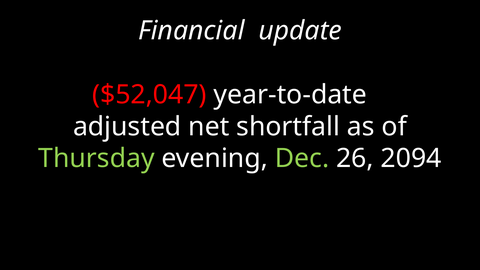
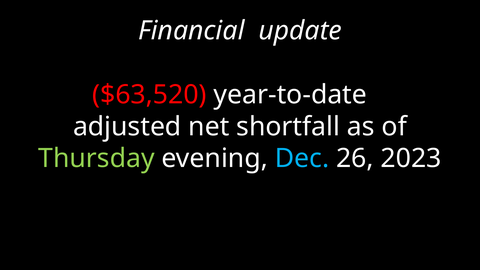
$52,047: $52,047 -> $63,520 (149, 95)
Dec colour: light green -> light blue (302, 159)
2094: 2094 -> 2023 (411, 159)
